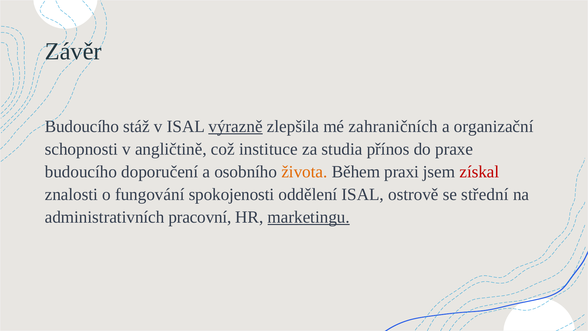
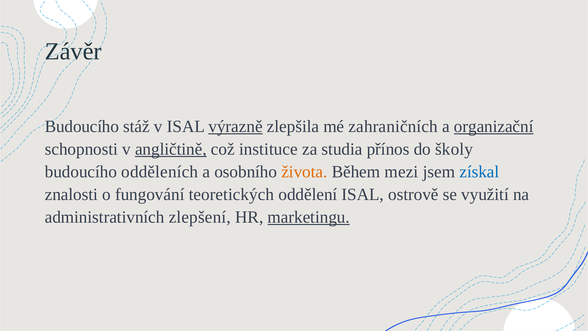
organizační underline: none -> present (494, 126)
angličtině underline: none -> present (171, 149)
praxe: praxe -> školy (454, 149)
doporučení: doporučení -> odděleních (160, 172)
praxi: praxi -> mezi (401, 172)
získal colour: red -> blue (479, 172)
spokojenosti: spokojenosti -> teoretických (231, 194)
střední: střední -> využití (485, 194)
pracovní: pracovní -> zlepšení (200, 217)
